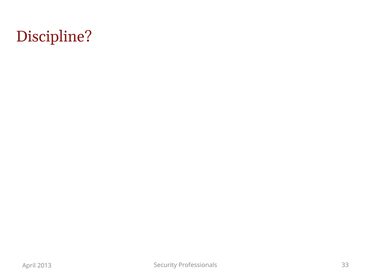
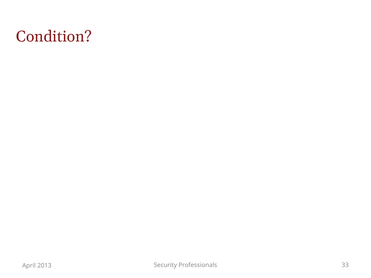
Discipline: Discipline -> Condition (54, 37)
